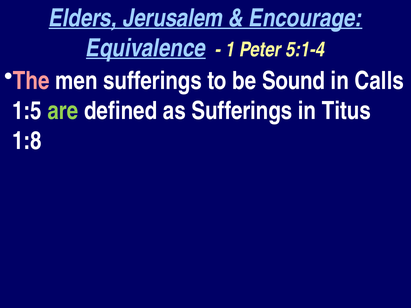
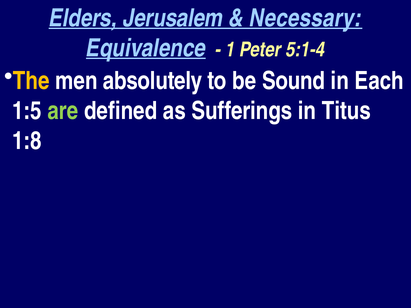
Encourage: Encourage -> Necessary (305, 18)
The colour: pink -> yellow (31, 81)
men sufferings: sufferings -> absolutely (153, 81)
Calls: Calls -> Each (379, 81)
